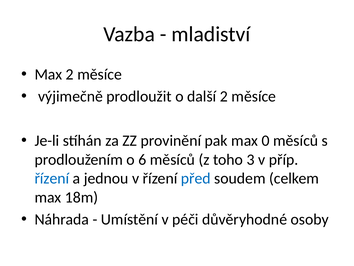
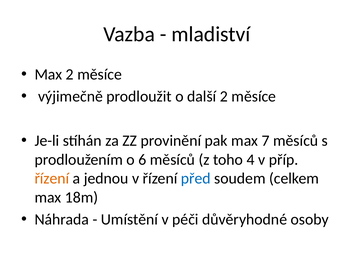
0: 0 -> 7 (266, 140)
3: 3 -> 4 (251, 159)
řízení colour: blue -> orange (52, 178)
